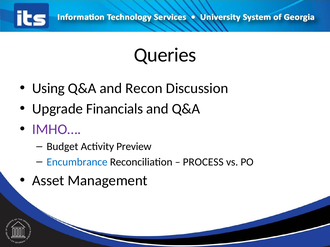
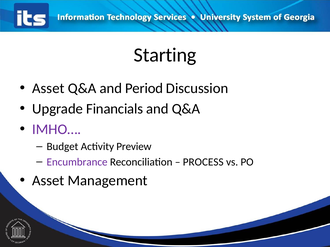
Queries: Queries -> Starting (165, 55)
Using: Using -> Asset (48, 88)
Recon: Recon -> Period (144, 88)
Encumbrance colour: blue -> purple (77, 162)
